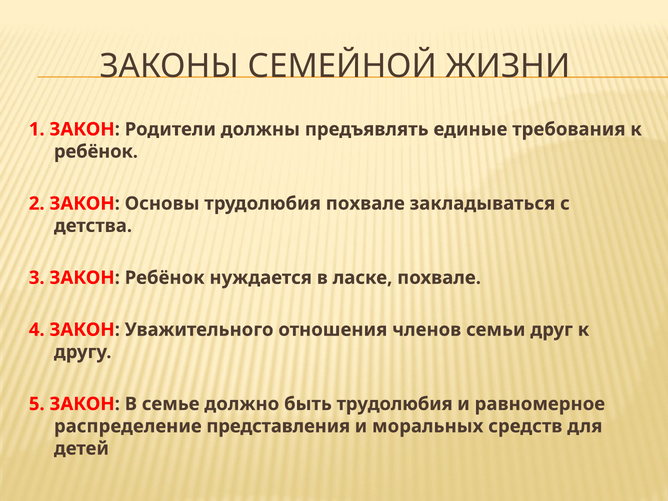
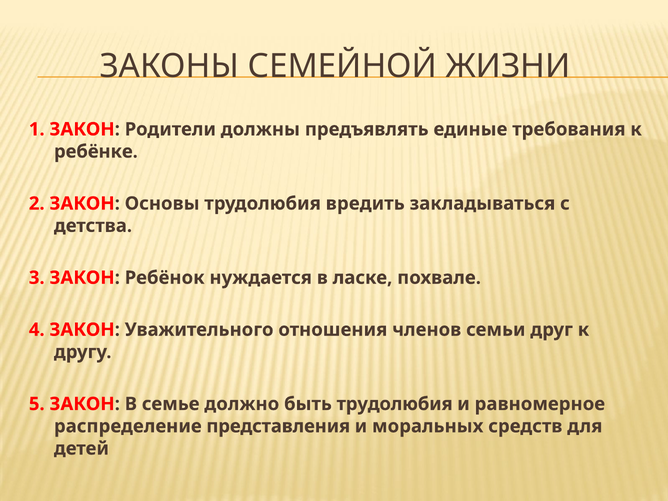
ребёнок: ребёнок -> ребёнке (96, 152)
трудолюбия похвале: похвале -> вредить (365, 204)
